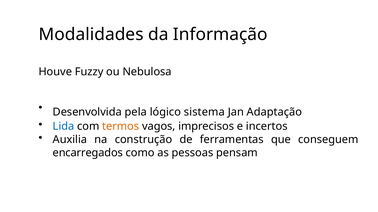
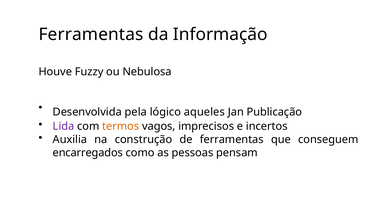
Modalidades: Modalidades -> Ferramentas (91, 35)
sistema: sistema -> aqueles (204, 112)
Adaptação: Adaptação -> Publicação (274, 112)
Lida colour: blue -> purple (64, 127)
